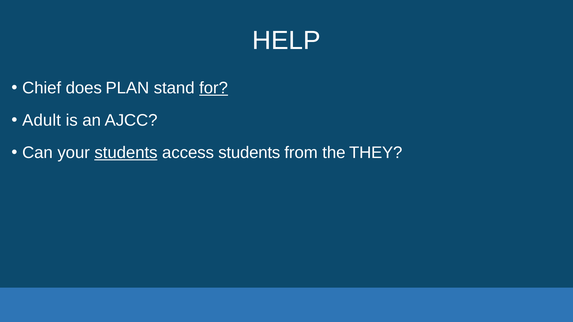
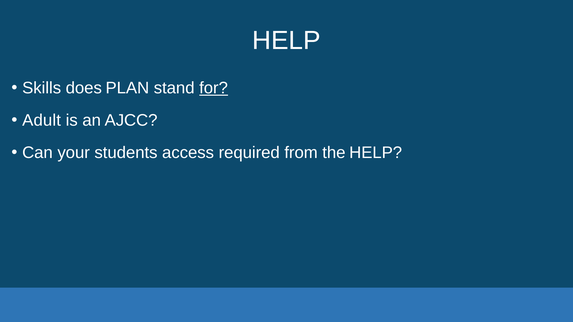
Chief: Chief -> Skills (42, 88)
students underline: present -> none (126, 153)
access students: students -> required (249, 153)
the THEY: THEY -> HELP (376, 153)
